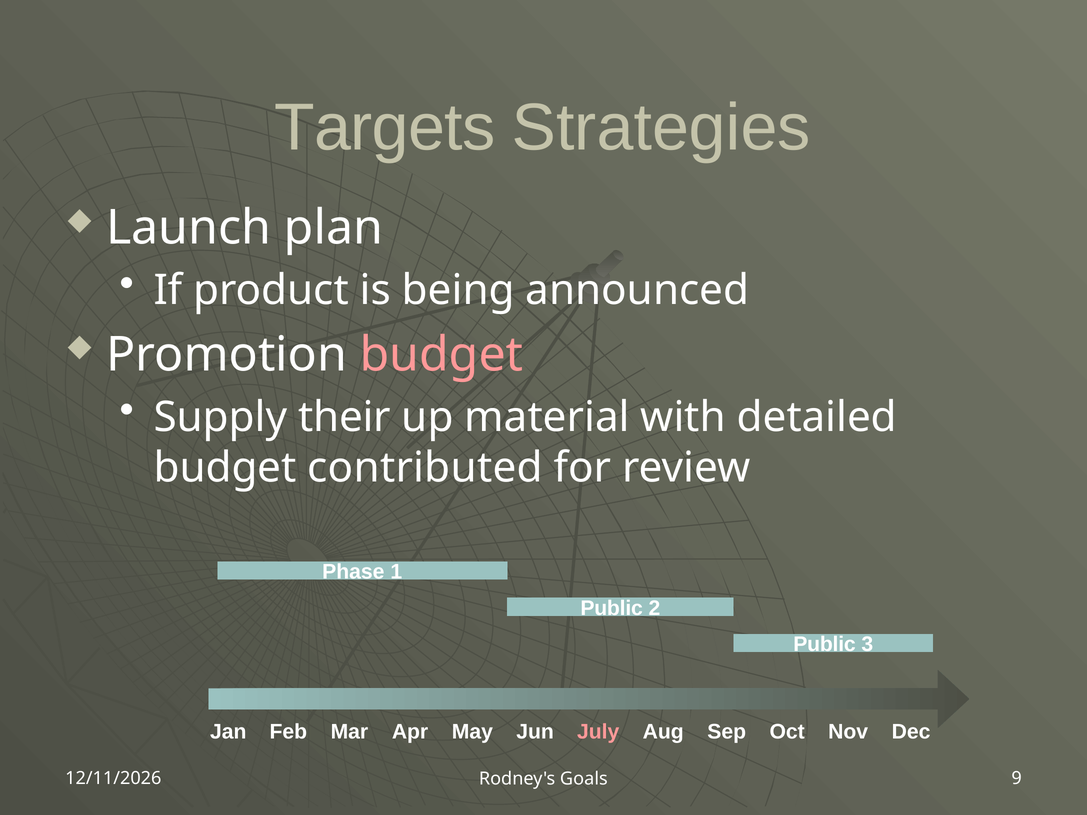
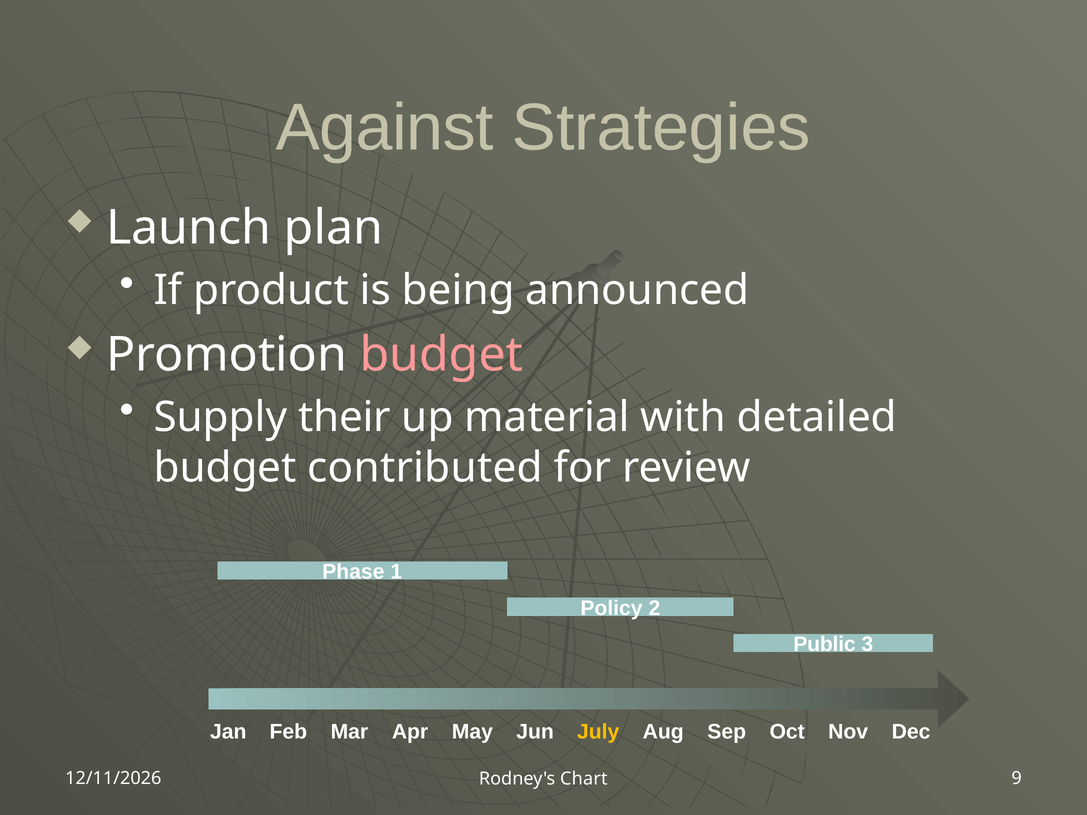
Targets: Targets -> Against (385, 128)
Public: Public -> Policy (612, 608)
July colour: pink -> yellow (598, 732)
Goals: Goals -> Chart (584, 779)
